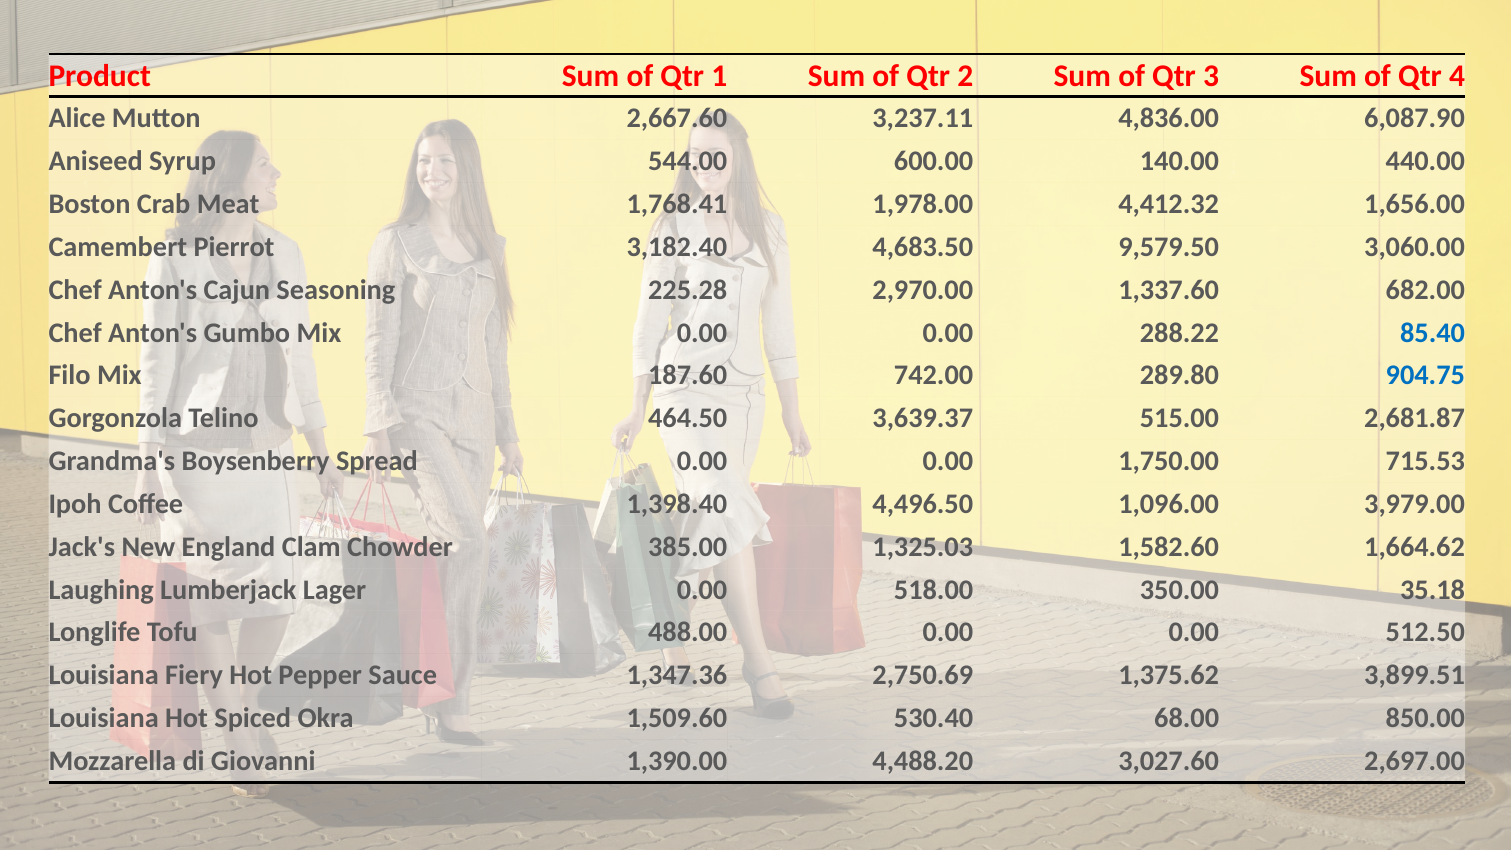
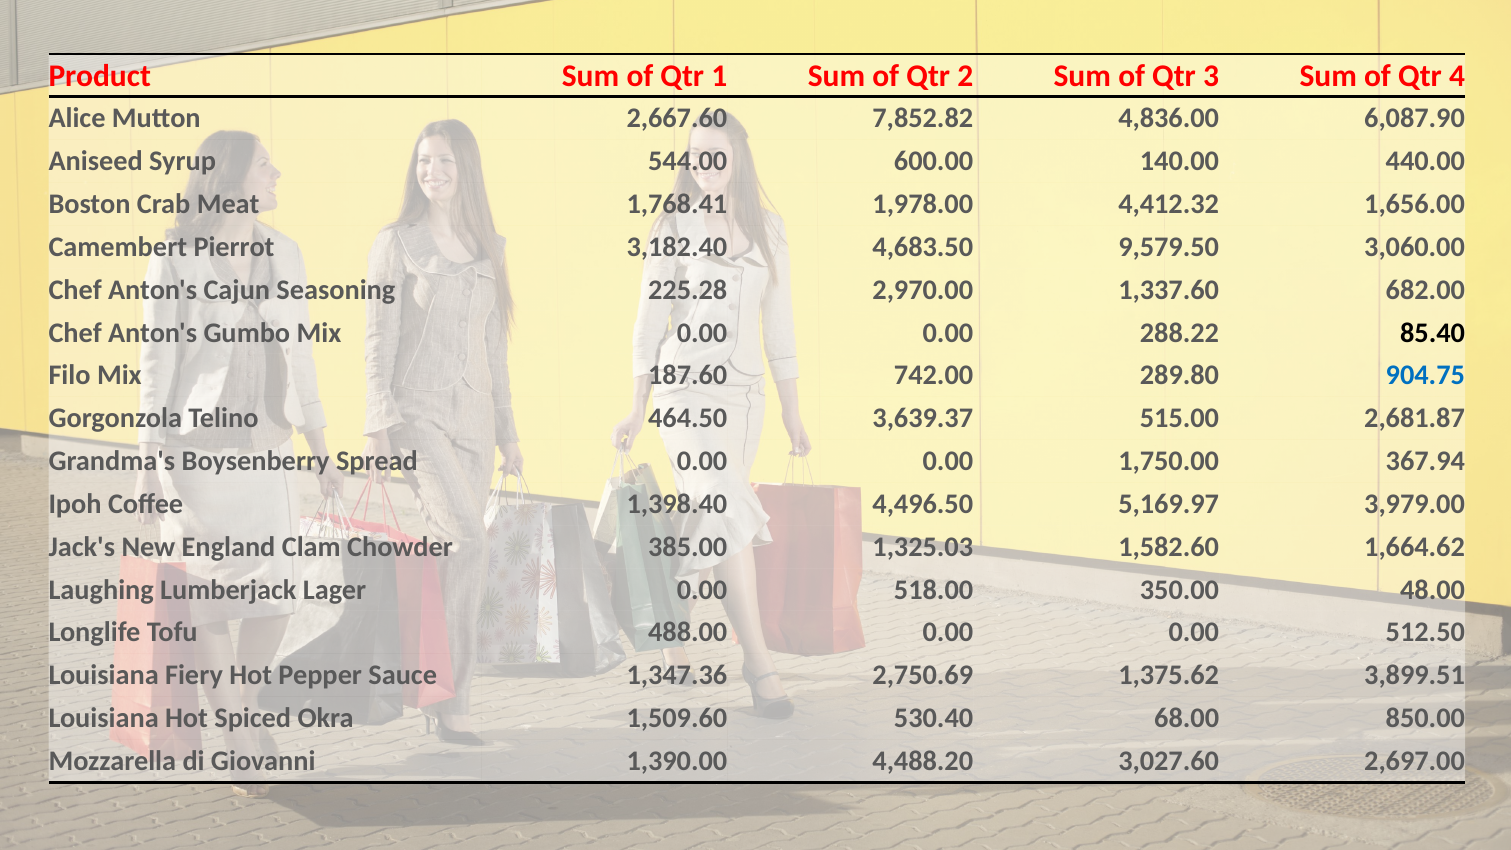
3,237.11: 3,237.11 -> 7,852.82 (923, 119)
85.40 colour: blue -> black (1433, 333)
715.53: 715.53 -> 367.94 (1425, 461)
1,096.00: 1,096.00 -> 5,169.97 (1169, 504)
35.18: 35.18 -> 48.00 (1433, 590)
